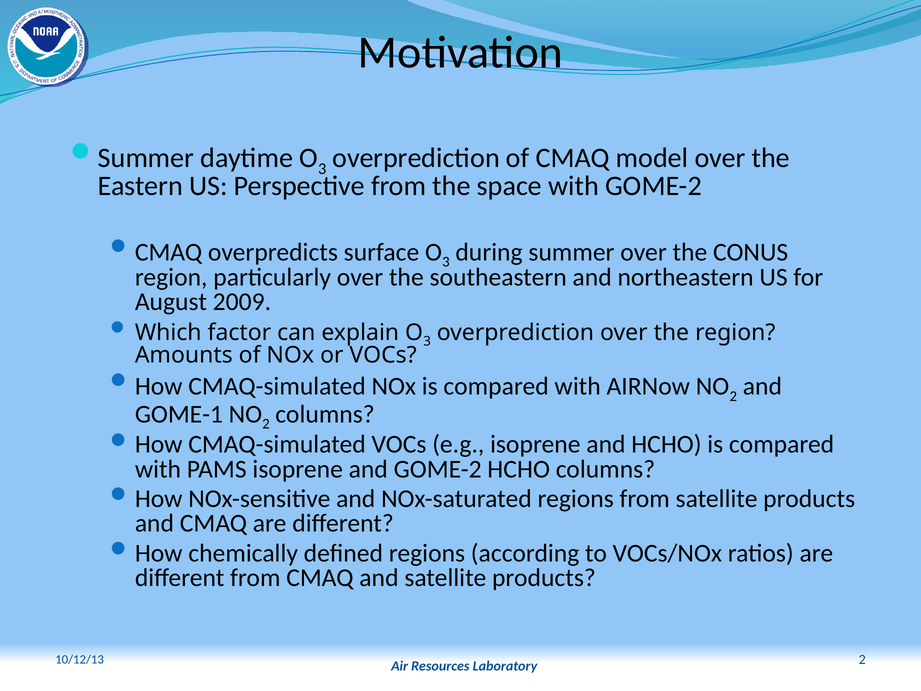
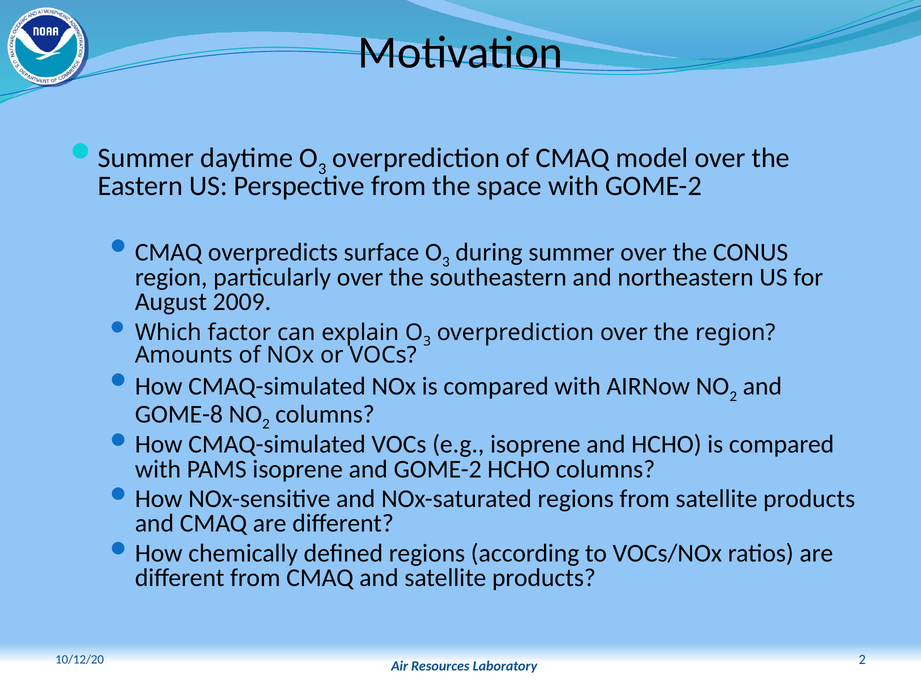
GOME-1: GOME-1 -> GOME-8 (179, 414)
10/12/13: 10/12/13 -> 10/12/20 (80, 659)
